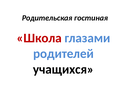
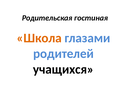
Школа colour: red -> orange (39, 38)
